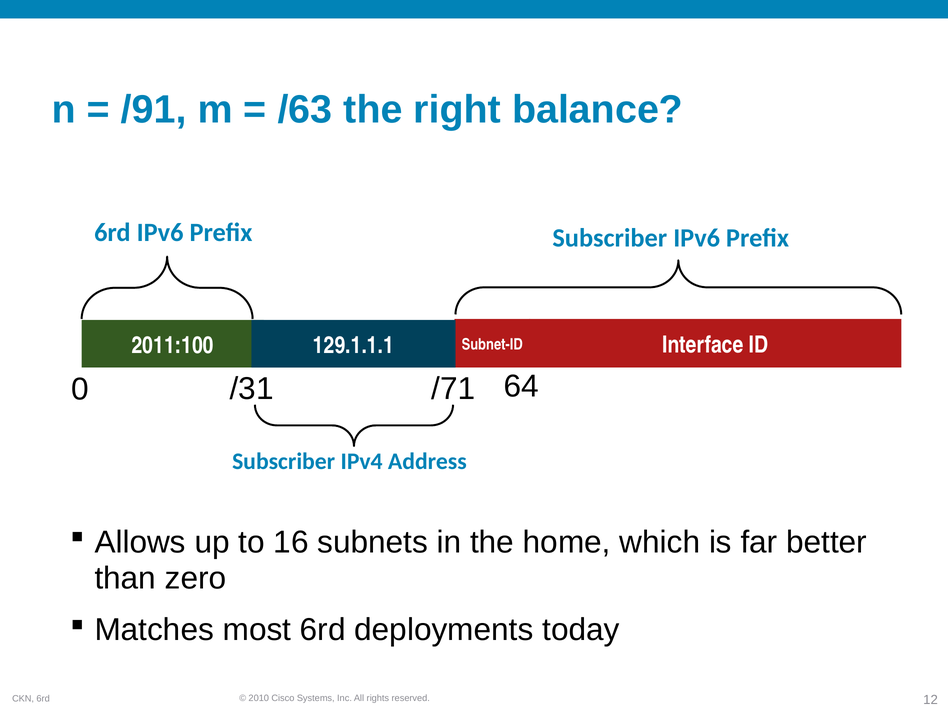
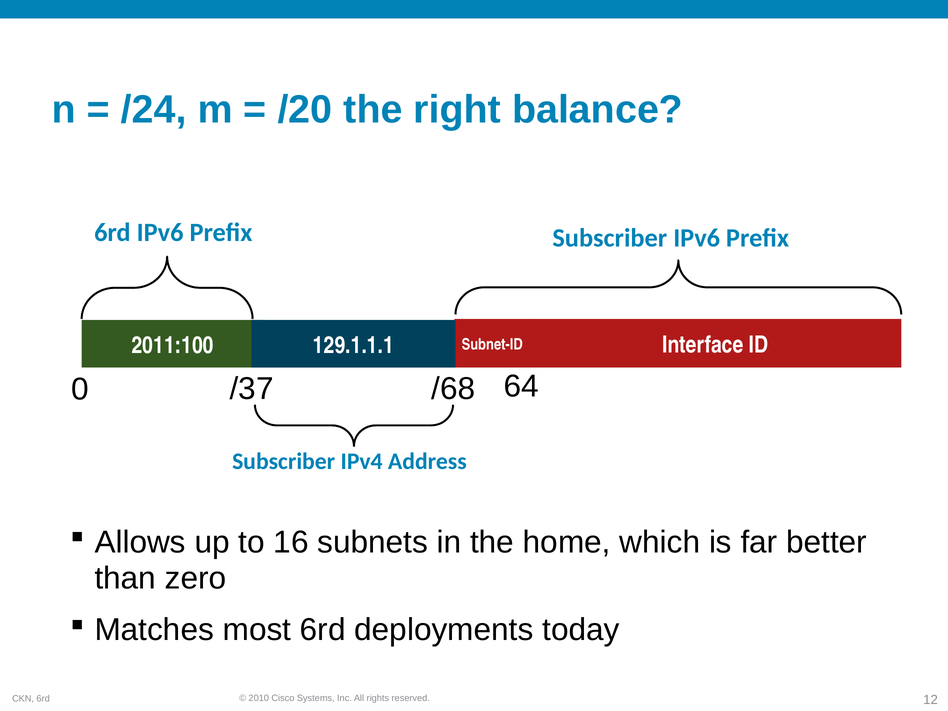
/91: /91 -> /24 (154, 110)
/63: /63 -> /20 (305, 110)
/71: /71 -> /68 (453, 389)
/31: /31 -> /37 (252, 389)
